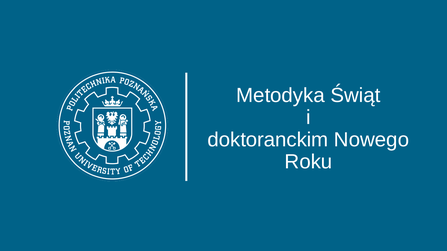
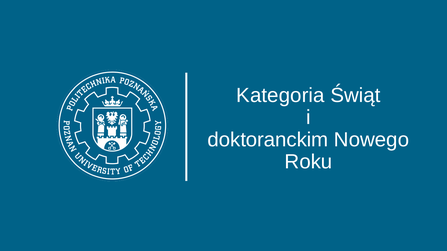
Metodyka: Metodyka -> Kategoria (280, 96)
